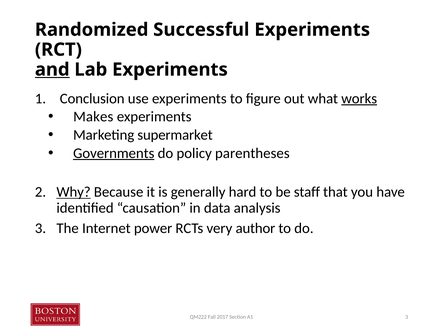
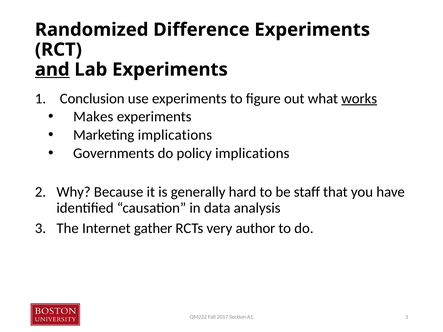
Successful: Successful -> Difference (201, 30)
Marketing supermarket: supermarket -> implications (175, 135)
Governments underline: present -> none (114, 153)
policy parentheses: parentheses -> implications (252, 153)
Why underline: present -> none (74, 192)
power: power -> gather (153, 229)
